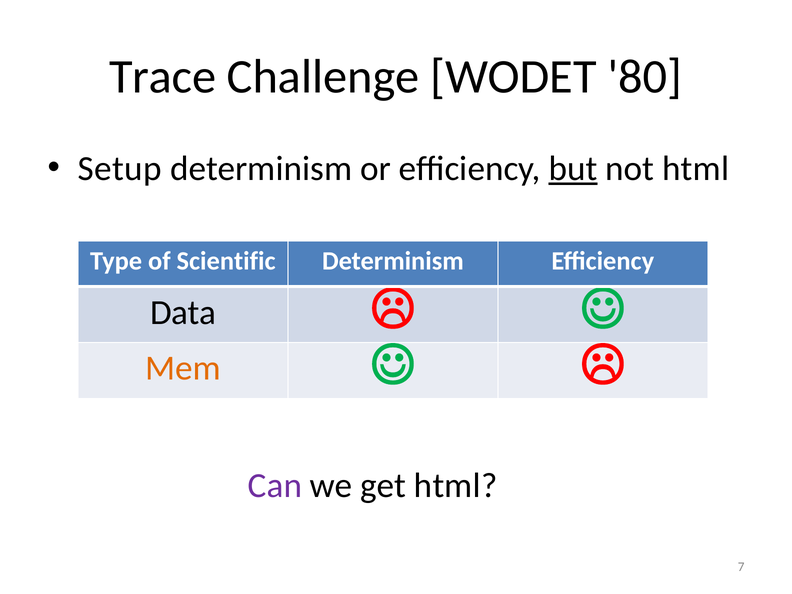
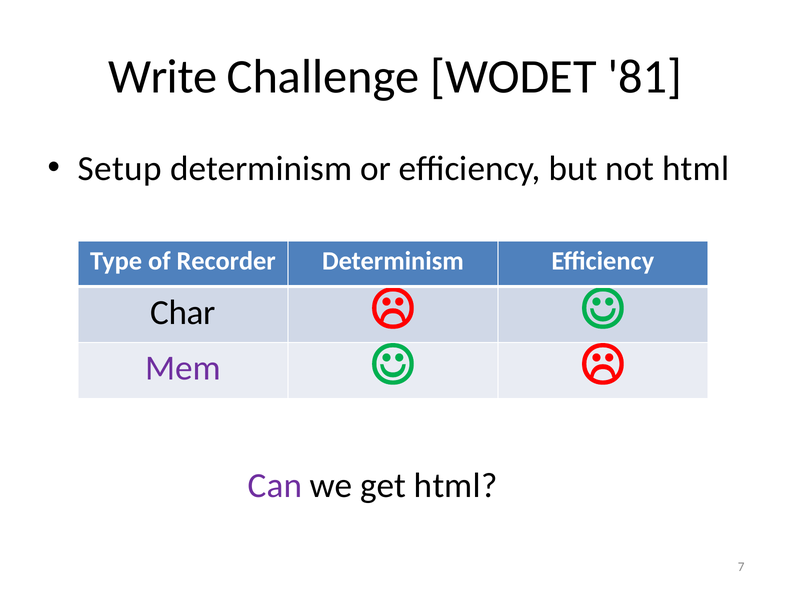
Trace: Trace -> Write (163, 77)
80: 80 -> 81 (645, 77)
but underline: present -> none (573, 169)
Scientific: Scientific -> Recorder (226, 261)
Data: Data -> Char (183, 312)
Mem colour: orange -> purple (183, 368)
